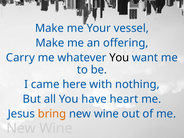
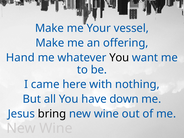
Carry: Carry -> Hand (20, 58)
heart: heart -> down (124, 99)
bring colour: orange -> black (52, 114)
